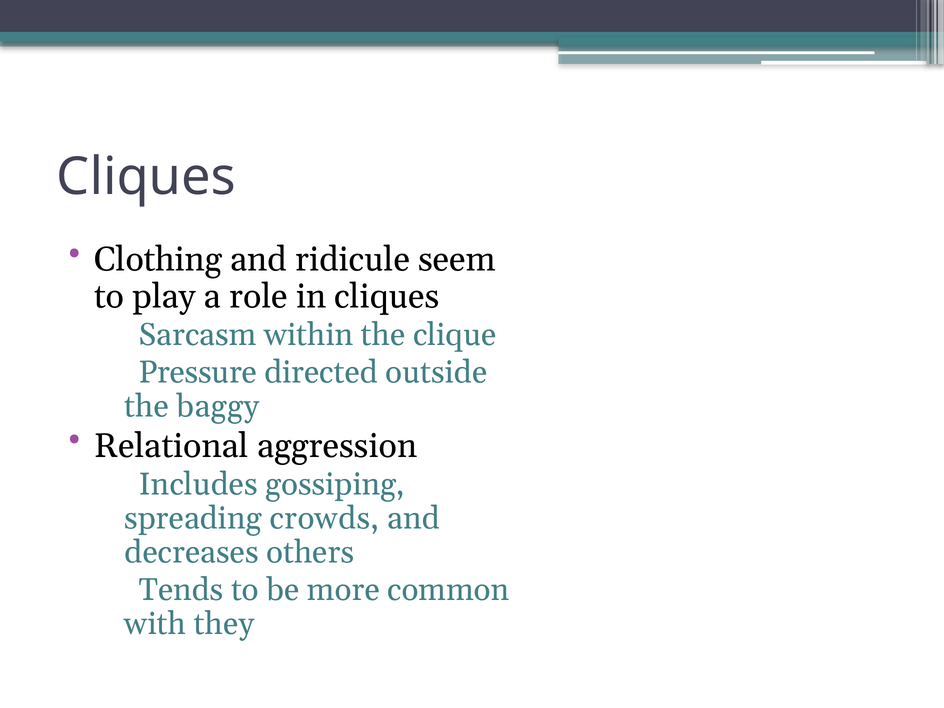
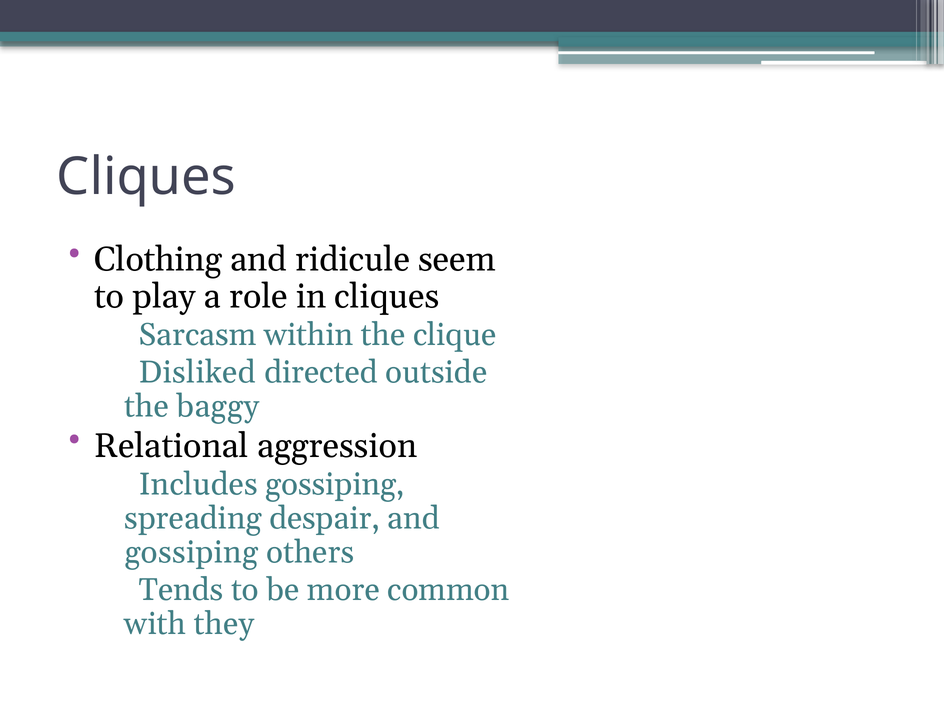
Pressure: Pressure -> Disliked (197, 373)
crowds: crowds -> despair (325, 518)
decreases: decreases -> gossiping (191, 552)
